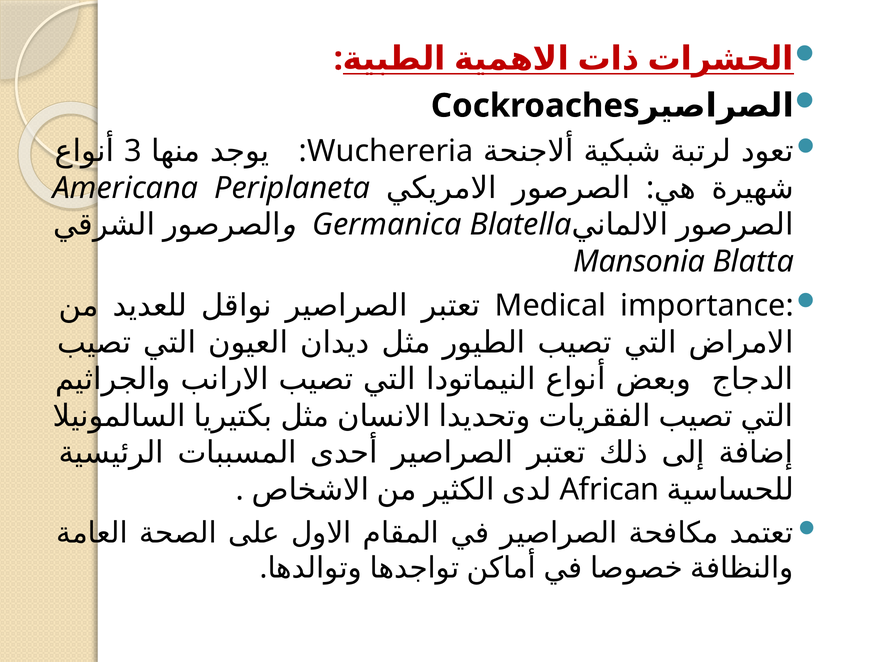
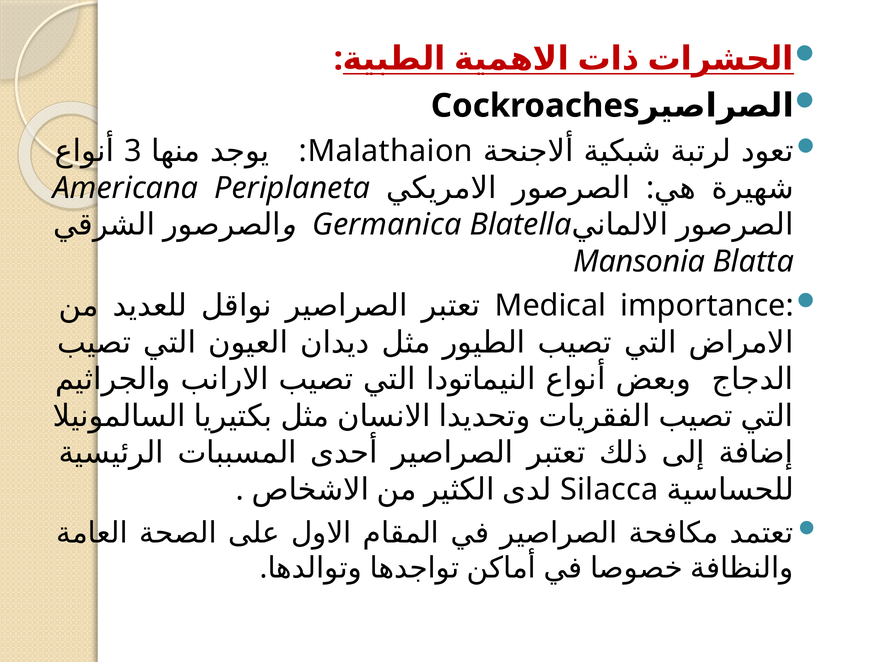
Wuchereria: Wuchereria -> Malathaion (390, 151)
African: African -> Silacca (609, 489)
